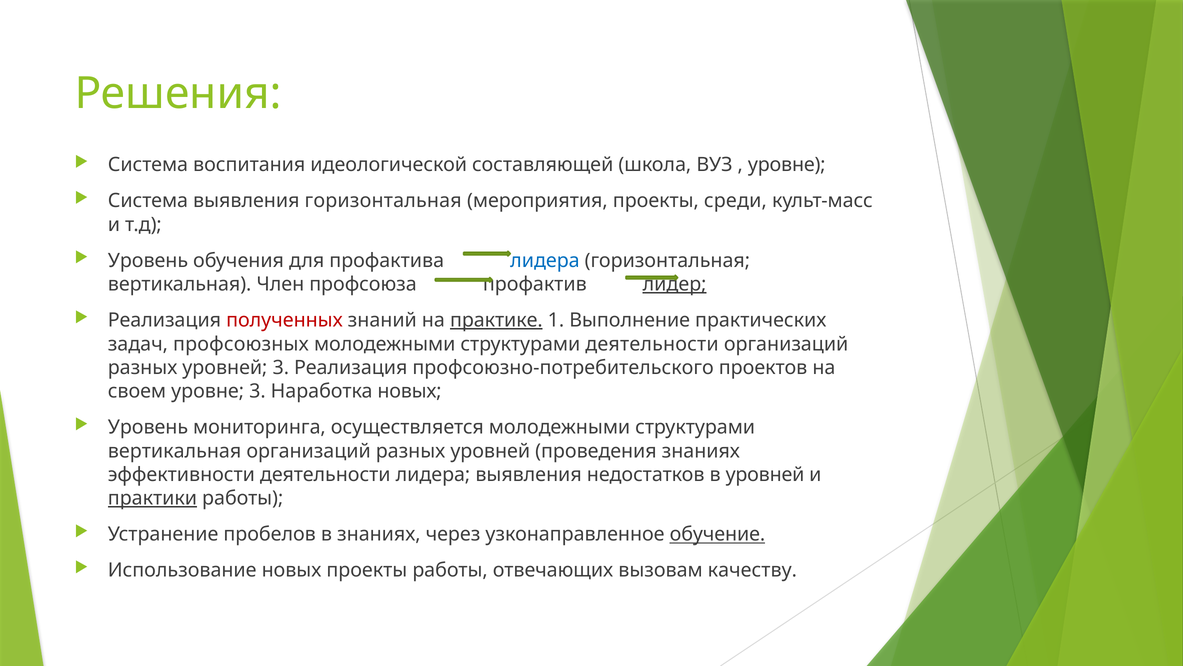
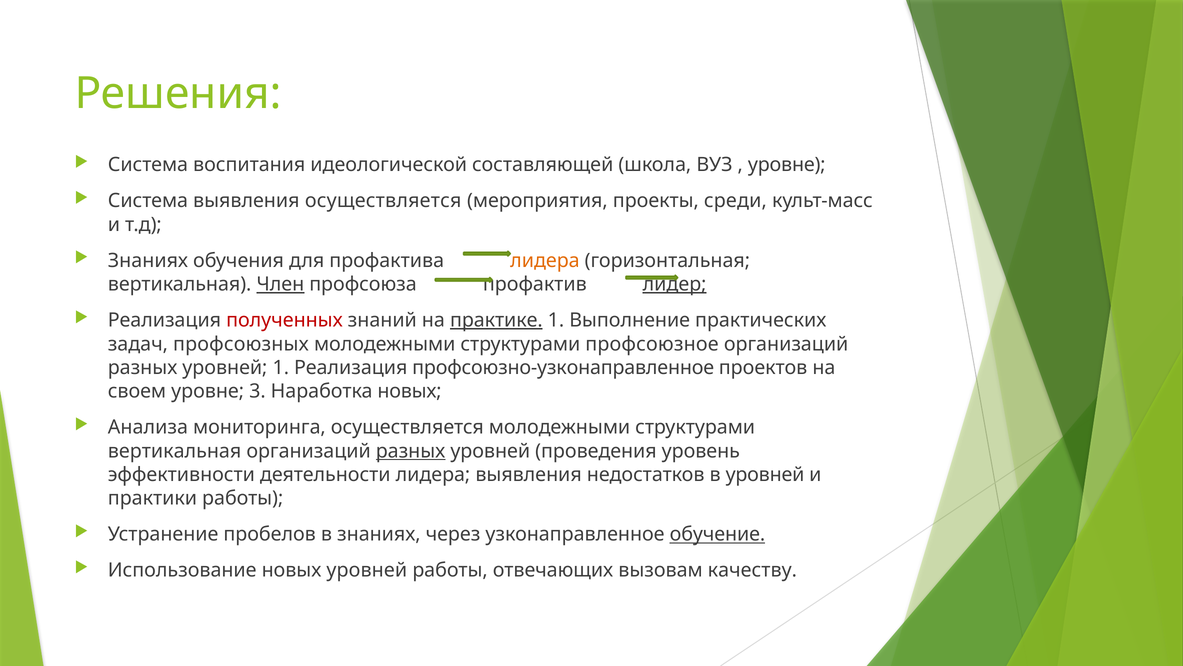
выявления горизонтальная: горизонтальная -> осуществляется (383, 201)
Уровень: Уровень -> Знаниях (148, 260)
лидера colour: blue -> orange (545, 260)
Член underline: none -> present (280, 284)
структурами деятельности: деятельности -> профсоюзное (652, 344)
уровней 3: 3 -> 1 (281, 367)
профсоюзно-потребительского: профсоюзно-потребительского -> профсоюзно-узконаправленное (563, 367)
Уровень: Уровень -> Анализа (148, 427)
разных underline: none -> present (411, 451)
проведения знаниях: знаниях -> уровень (701, 451)
практики underline: present -> none (152, 498)
новых проекты: проекты -> уровней (367, 570)
